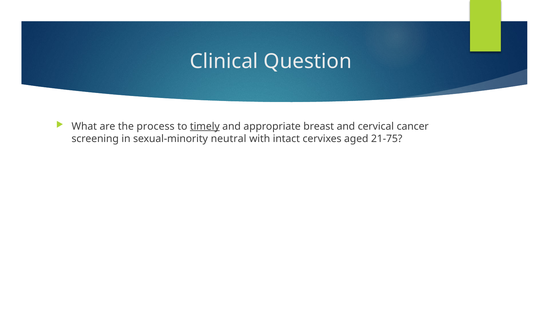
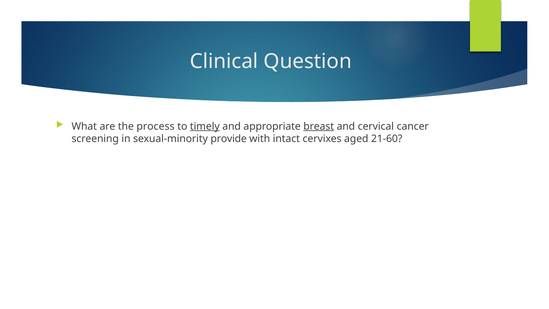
breast underline: none -> present (319, 126)
neutral: neutral -> provide (229, 139)
21-75: 21-75 -> 21-60 (387, 139)
